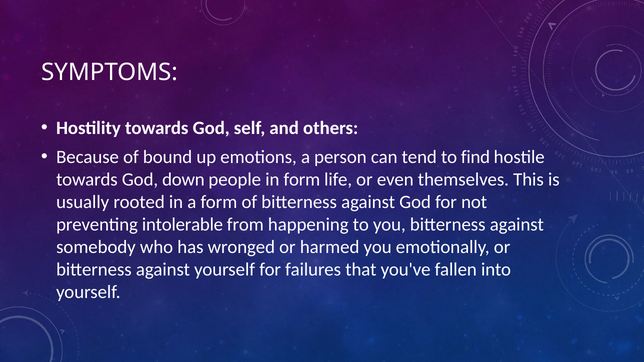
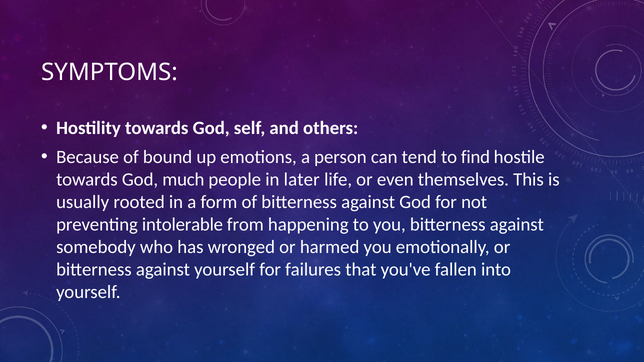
down: down -> much (183, 180)
in form: form -> later (302, 180)
